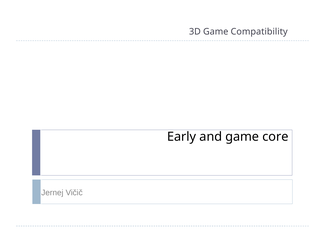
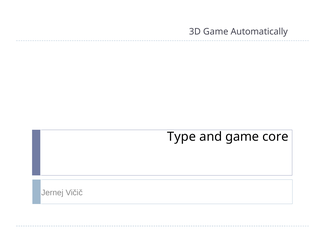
Compatibility: Compatibility -> Automatically (259, 32)
Early: Early -> Type (182, 137)
